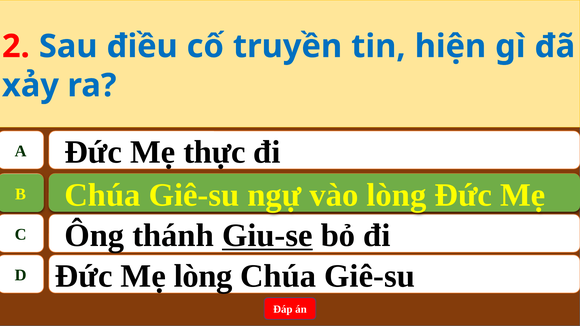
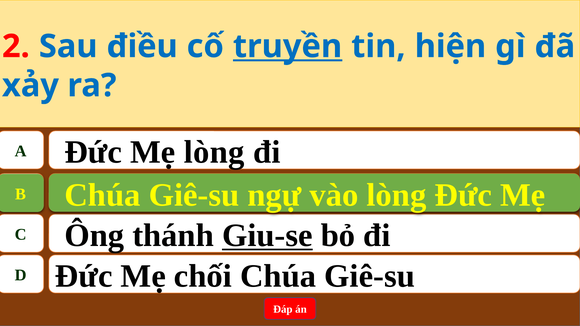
truyền underline: none -> present (288, 46)
Mẹ thực: thực -> lòng (214, 152)
Mẹ lòng: lòng -> chối (203, 276)
